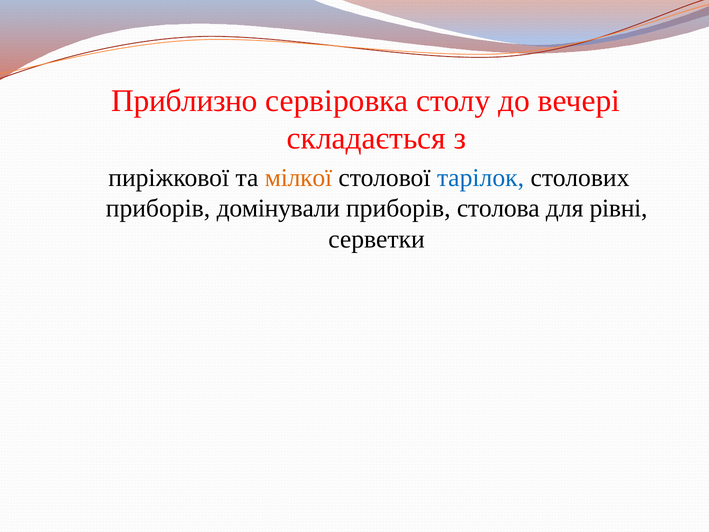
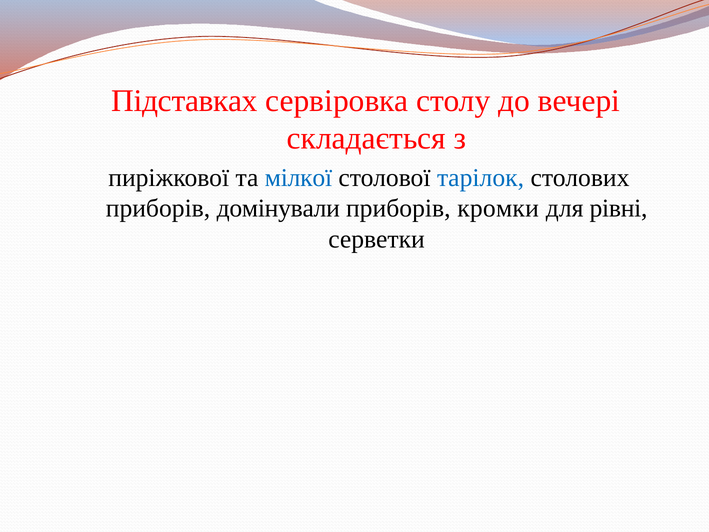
Приблизно: Приблизно -> Підставках (185, 101)
мілкої colour: orange -> blue (298, 178)
столова: столова -> кромки (498, 208)
